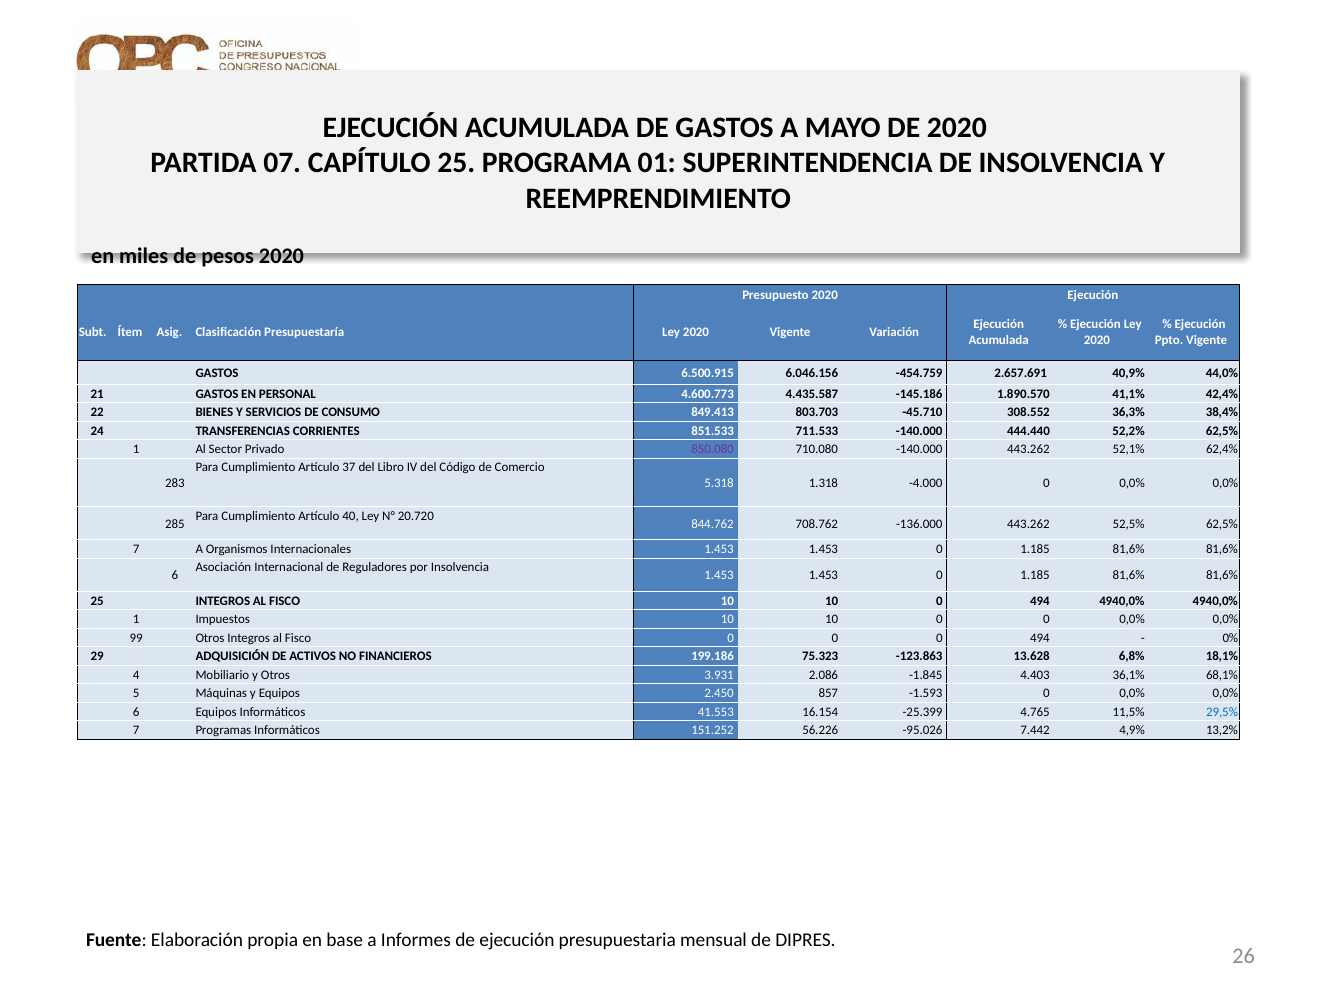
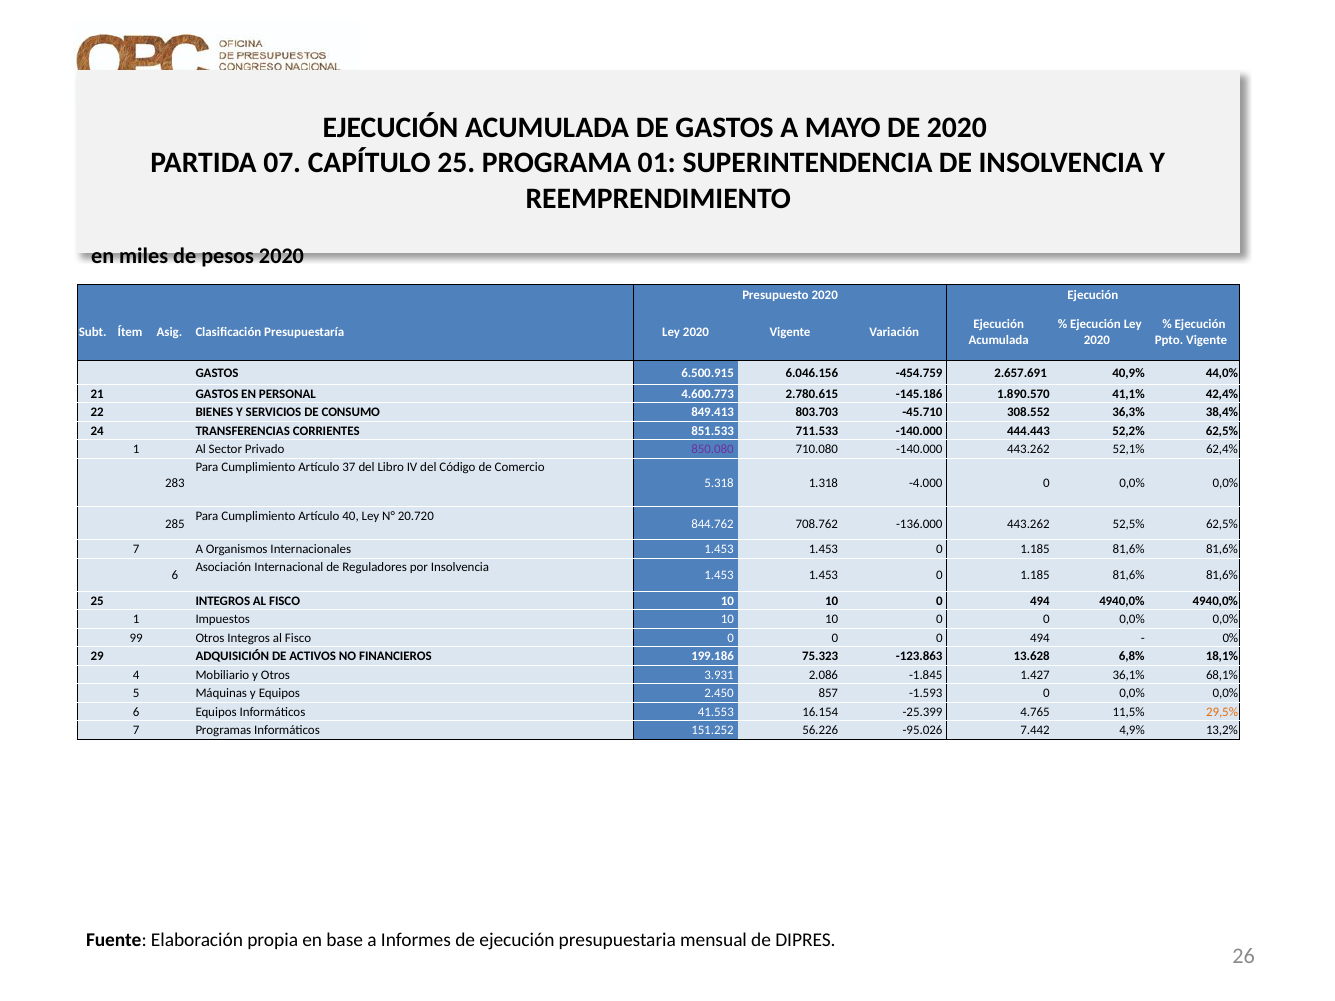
4.435.587: 4.435.587 -> 2.780.615 (812, 394)
444.440: 444.440 -> 444.443 (1029, 431)
4.403: 4.403 -> 1.427 (1035, 675)
29,5% colour: blue -> orange (1222, 712)
